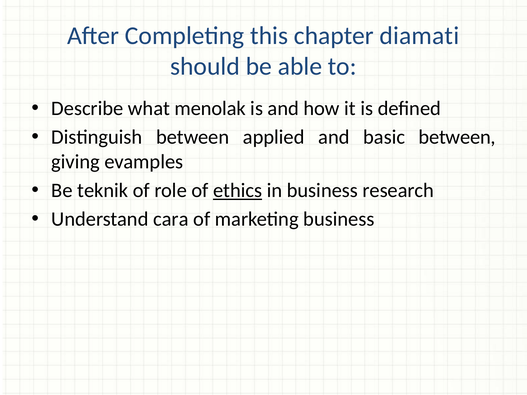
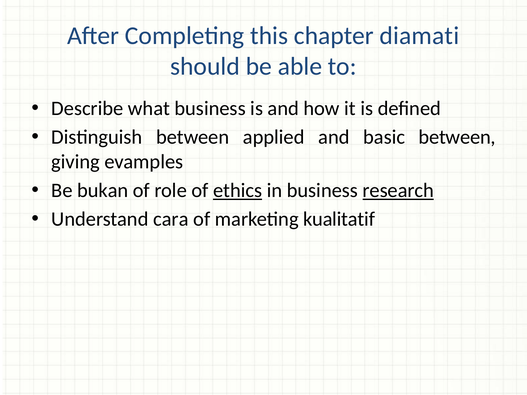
what menolak: menolak -> business (210, 109)
teknik: teknik -> bukan (103, 191)
research underline: none -> present (398, 191)
marketing business: business -> kualitatif (339, 219)
